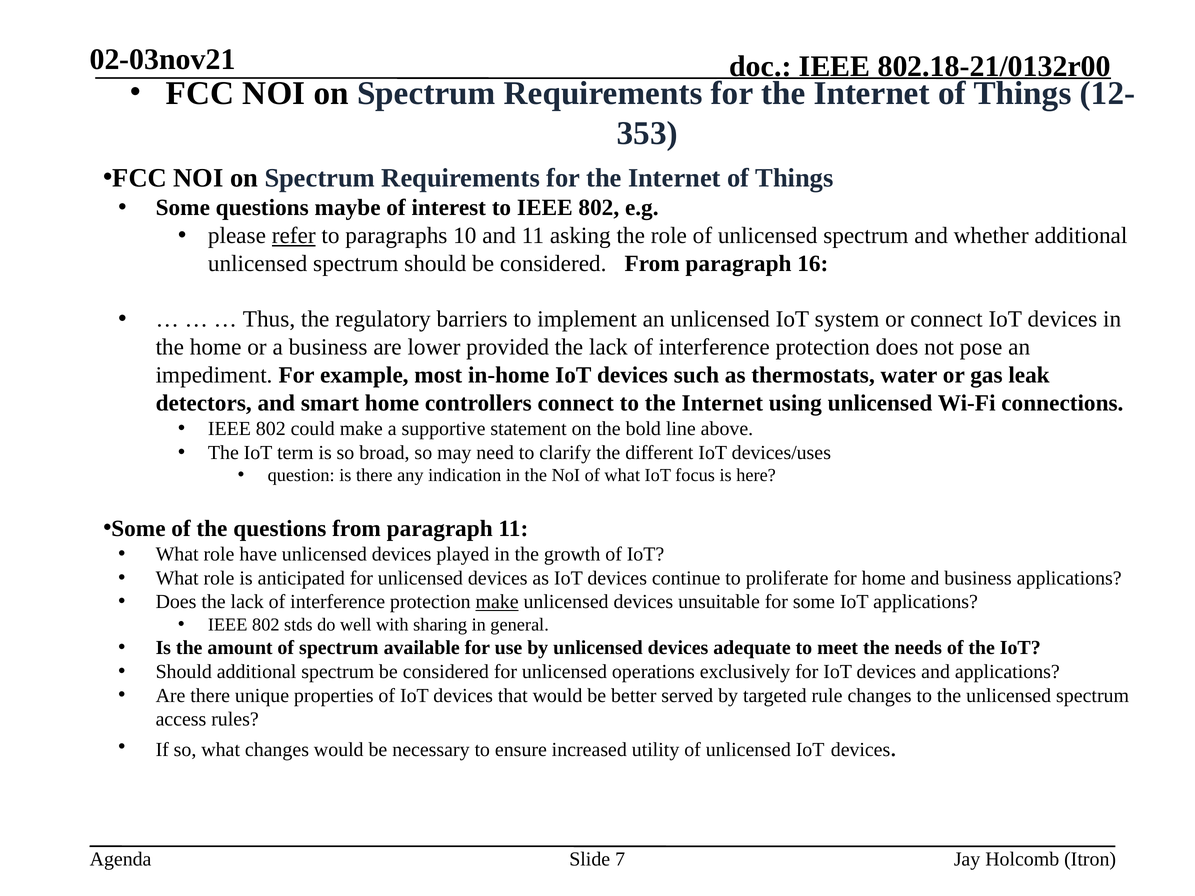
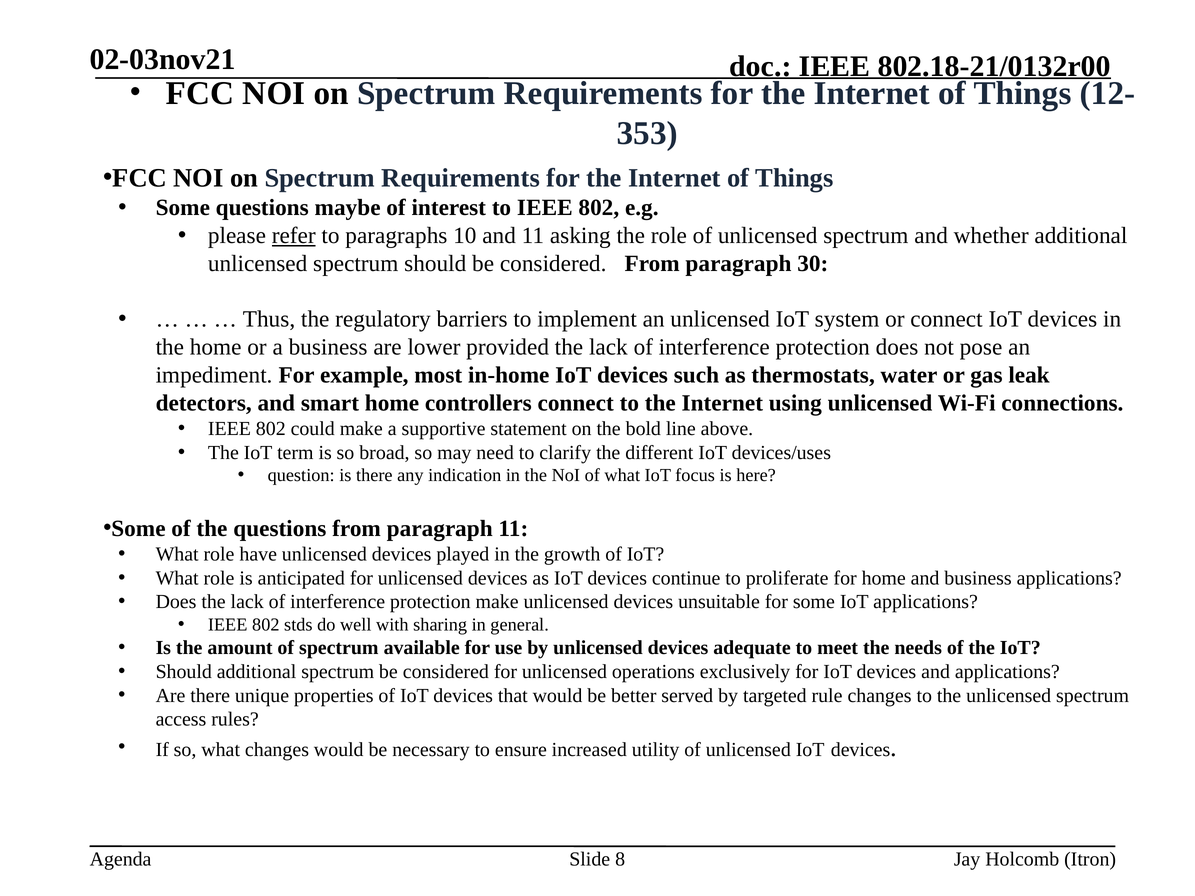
16: 16 -> 30 (813, 264)
make underline: present -> none (497, 602)
7: 7 -> 8 (620, 860)
